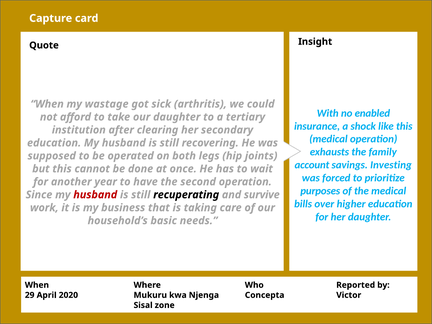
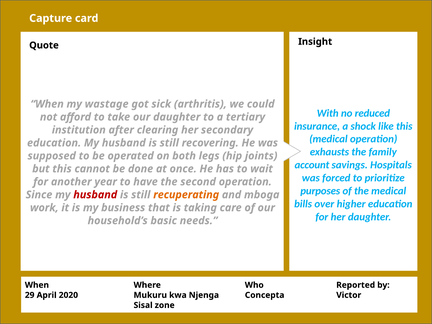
enabled: enabled -> reduced (372, 113)
Investing: Investing -> Hospitals (391, 165)
recuperating colour: black -> orange (186, 195)
survive: survive -> mboga (262, 195)
